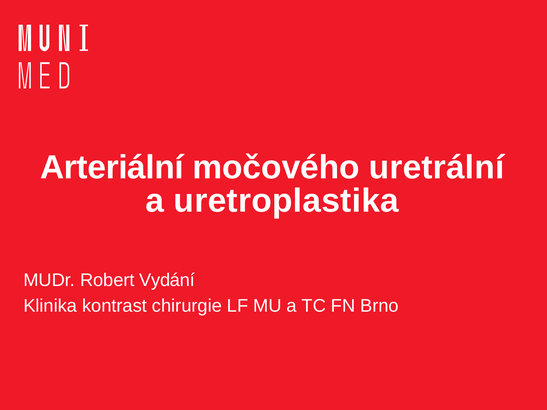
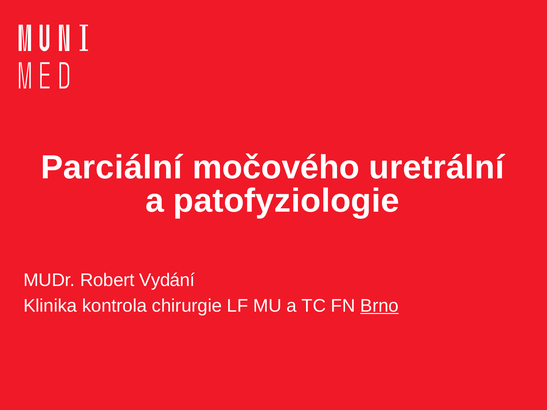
Arteriální: Arteriální -> Parciální (112, 168)
uretroplastika: uretroplastika -> patofyziologie (286, 201)
kontrast: kontrast -> kontrola (115, 306)
Brno underline: none -> present (379, 306)
